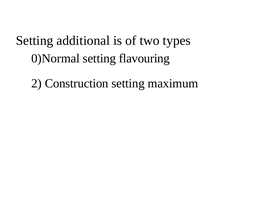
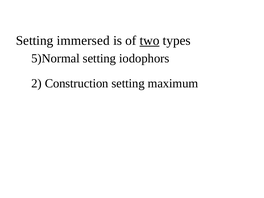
additional: additional -> immersed (83, 41)
two underline: none -> present (150, 41)
0)Normal: 0)Normal -> 5)Normal (56, 58)
flavouring: flavouring -> iodophors (144, 58)
